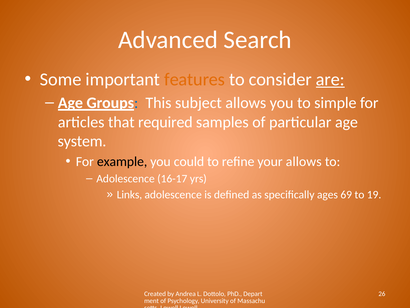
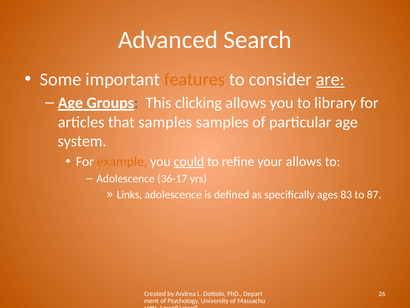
subject: subject -> clicking (198, 103)
simple: simple -> library (335, 103)
that required: required -> samples (165, 122)
example colour: black -> orange (122, 161)
could underline: none -> present (189, 161)
16-17: 16-17 -> 36-17 (172, 179)
69: 69 -> 83 (346, 194)
19: 19 -> 87 (374, 194)
